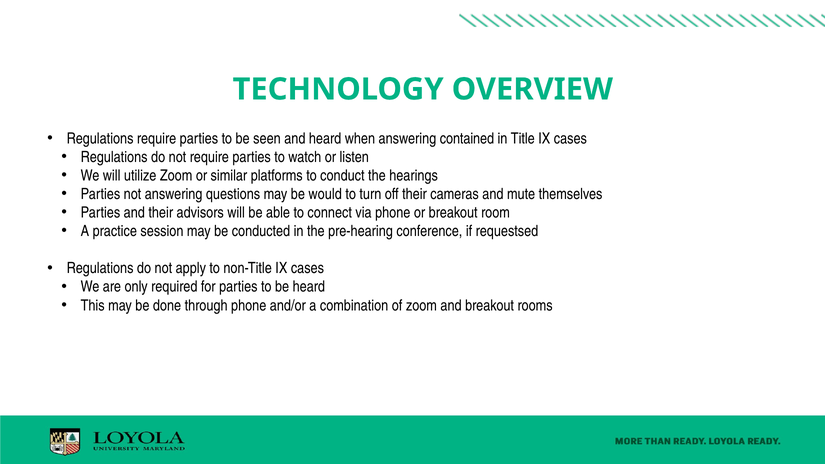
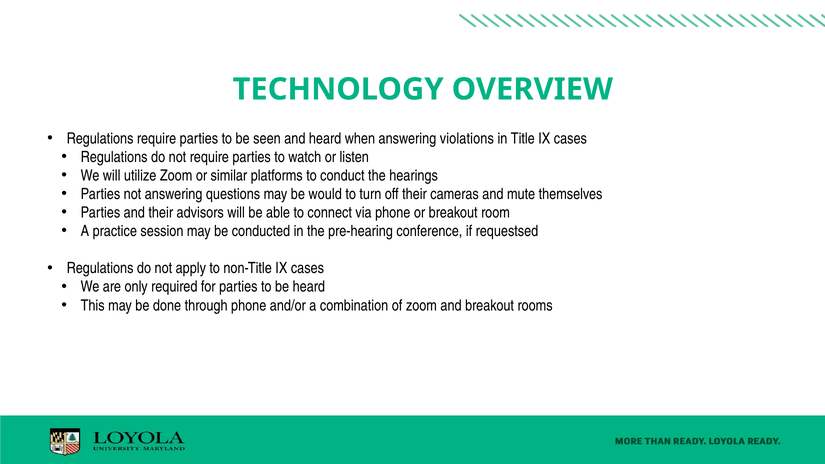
contained: contained -> violations (467, 138)
